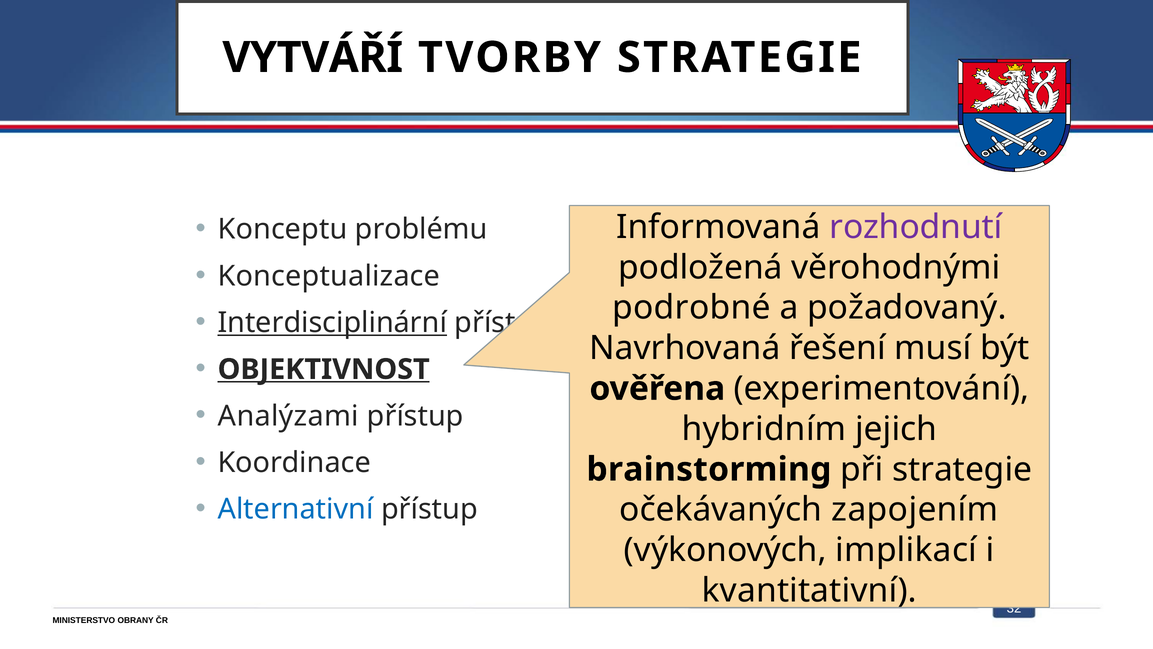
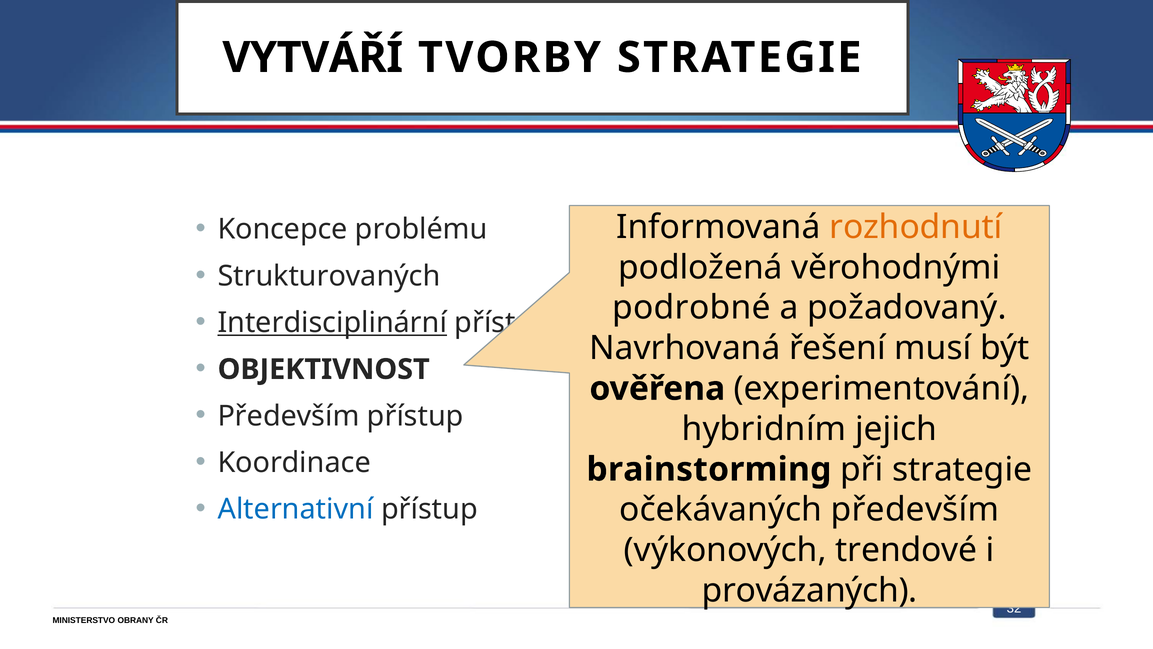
Konceptu: Konceptu -> Koncepce (283, 229)
rozhodnutí colour: purple -> orange (916, 227)
Konceptualizace: Konceptualizace -> Strukturovaných (329, 276)
OBJEKTIVNOST underline: present -> none (324, 369)
Analýzami: Analýzami -> Především (289, 416)
očekávaných zapojením: zapojením -> především (915, 510)
implikací: implikací -> trendové (906, 550)
kvantitativní: kvantitativní -> provázaných (810, 590)
